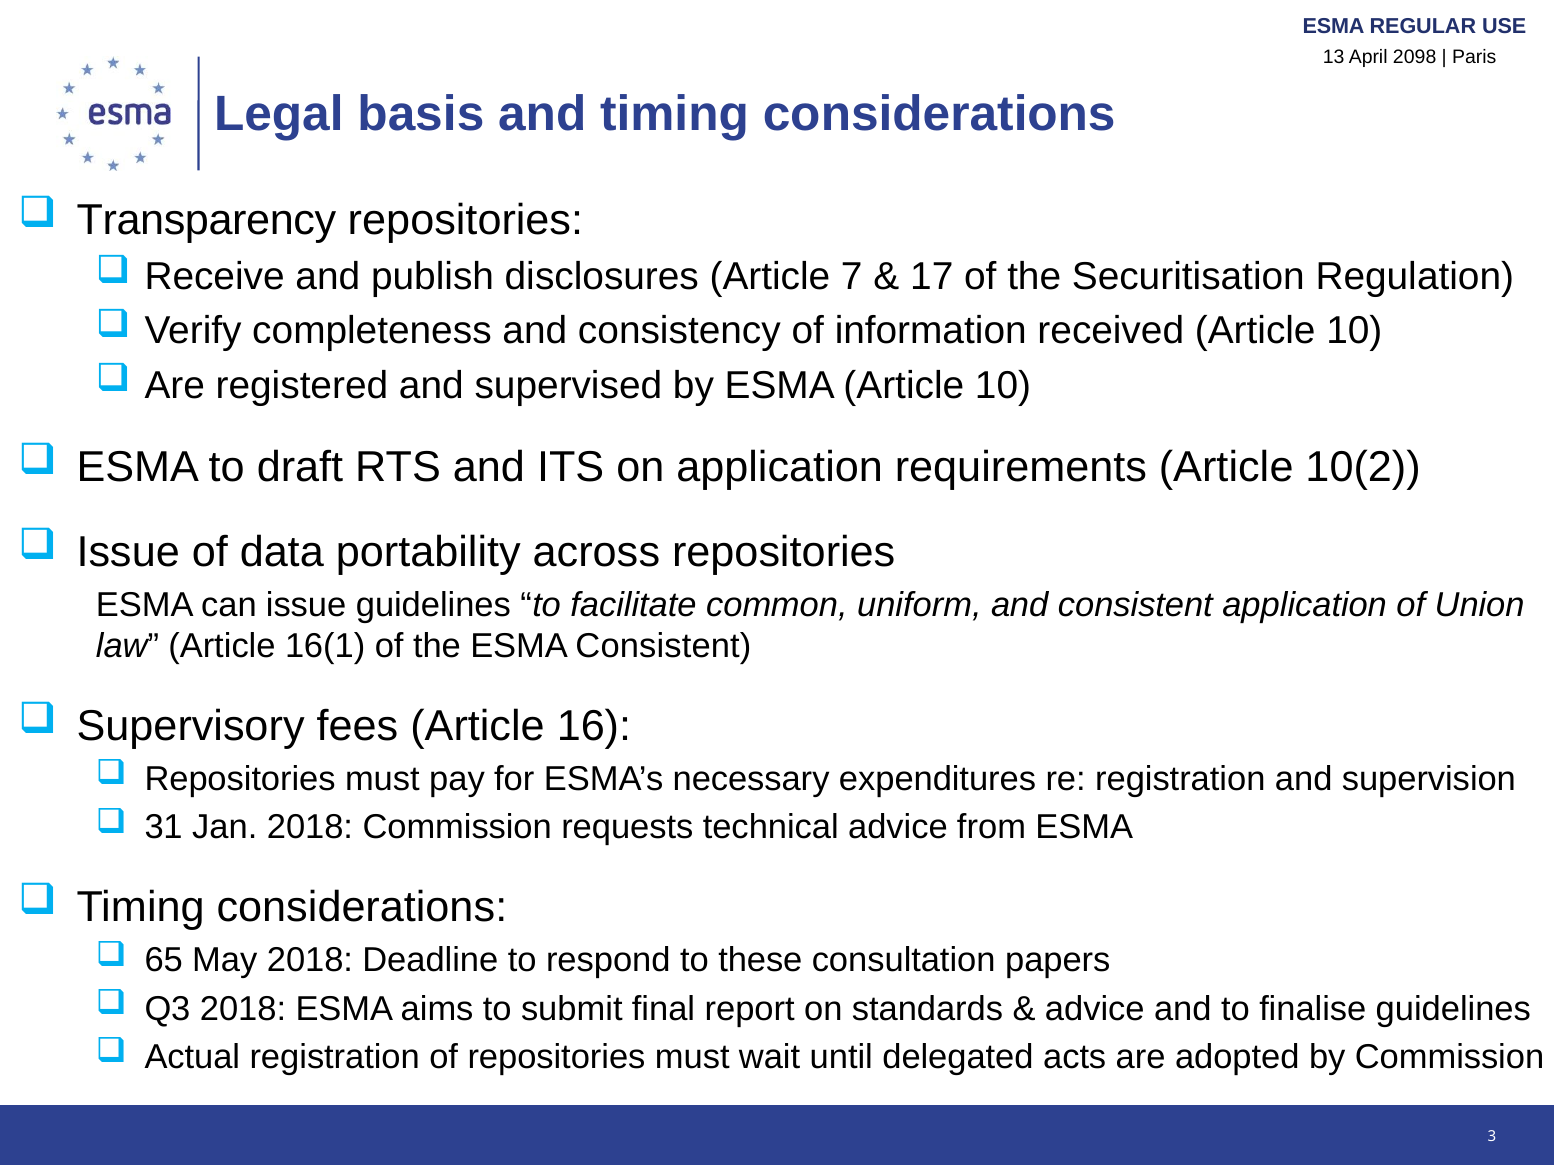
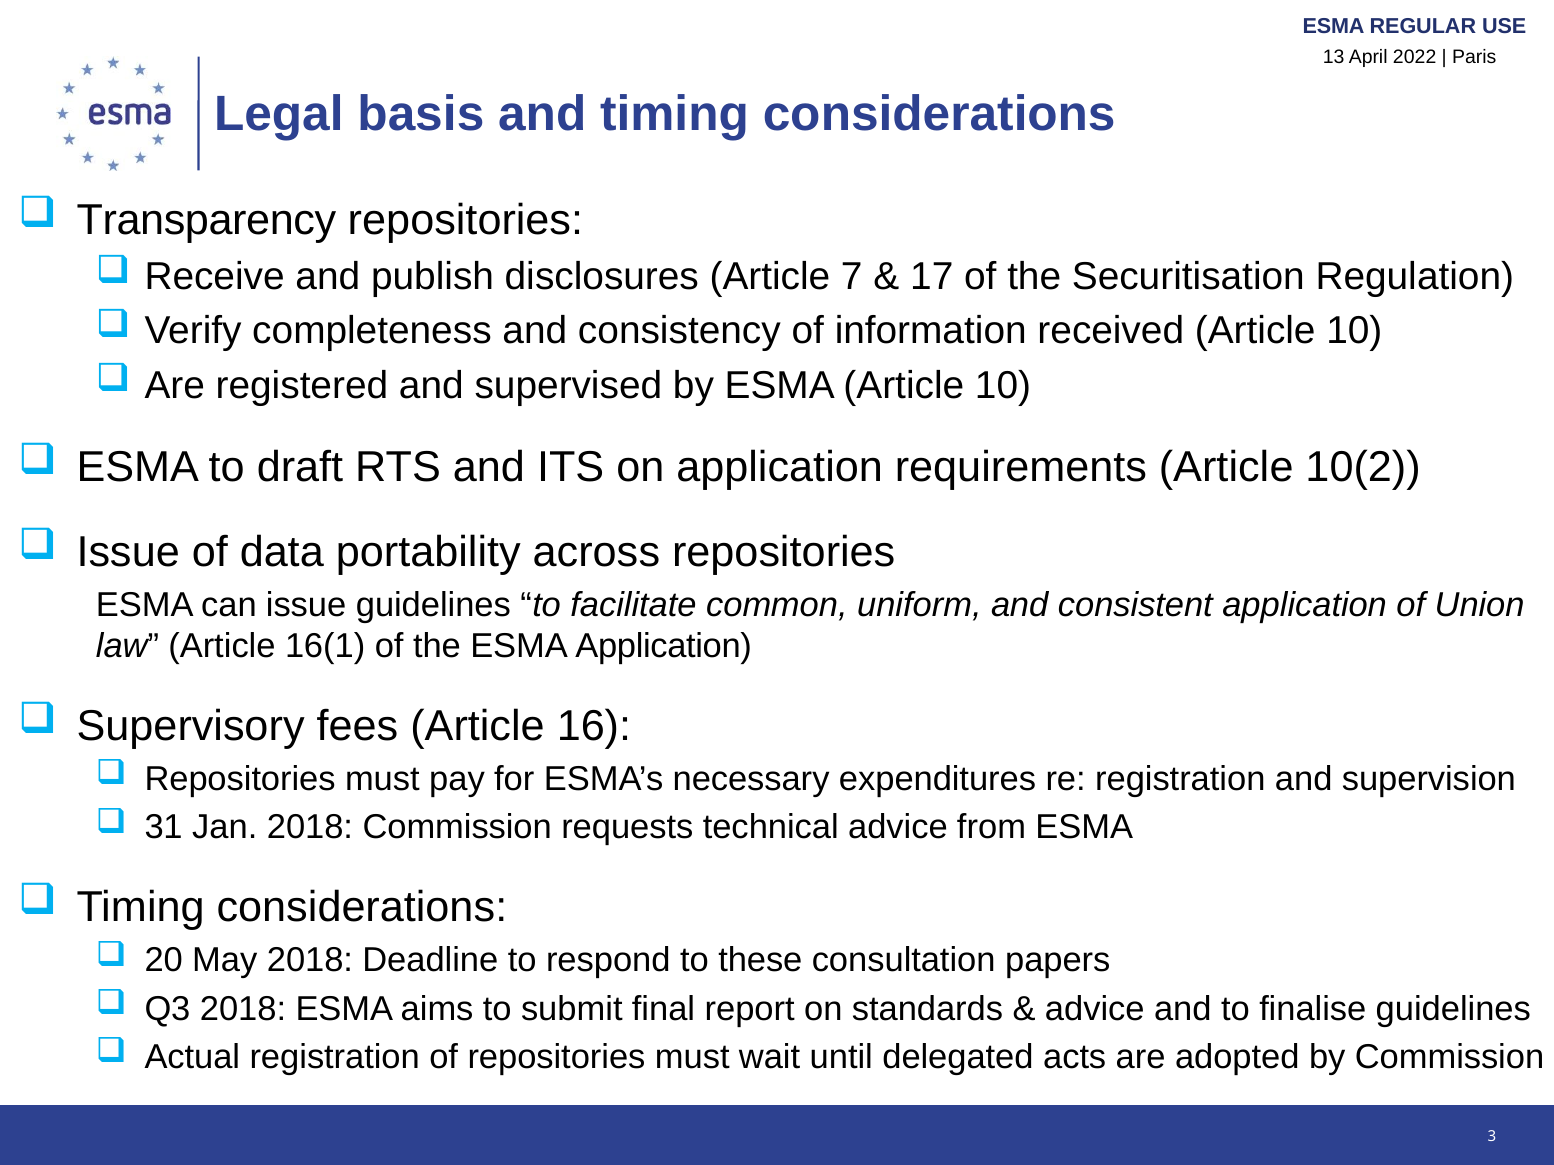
2098: 2098 -> 2022 (1415, 57)
ESMA Consistent: Consistent -> Application (664, 647)
65: 65 -> 20 (164, 961)
